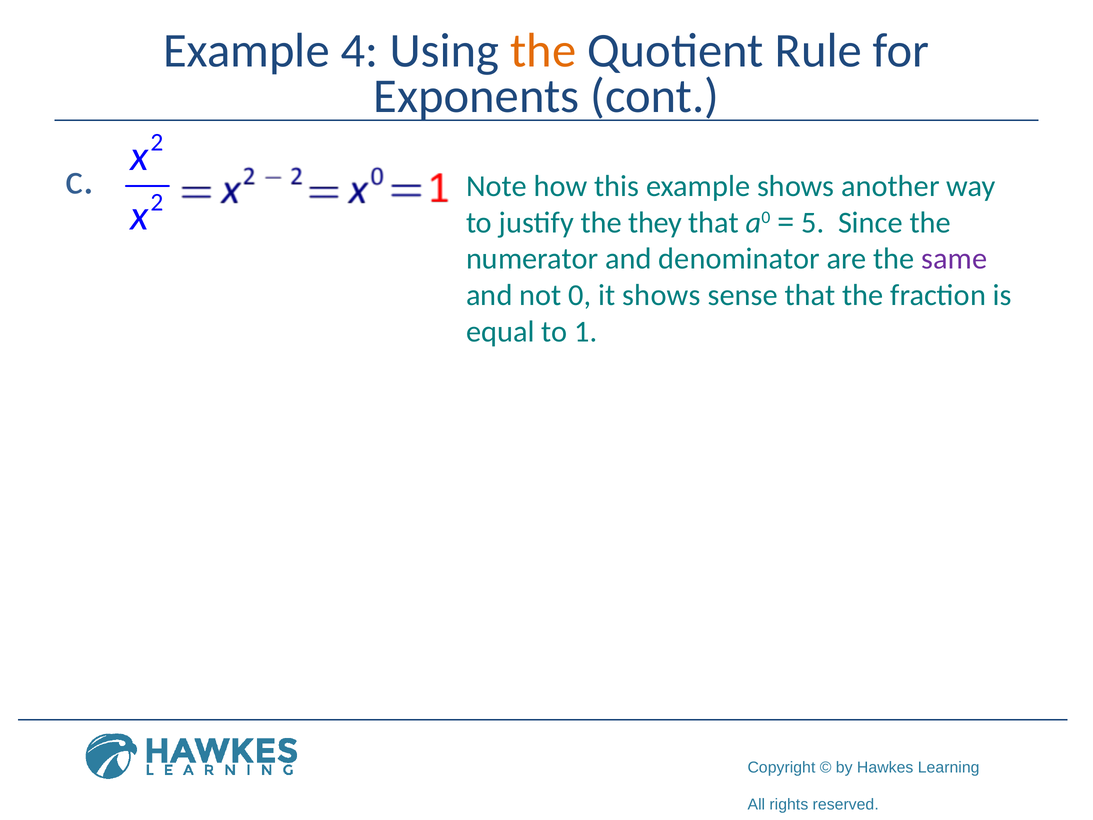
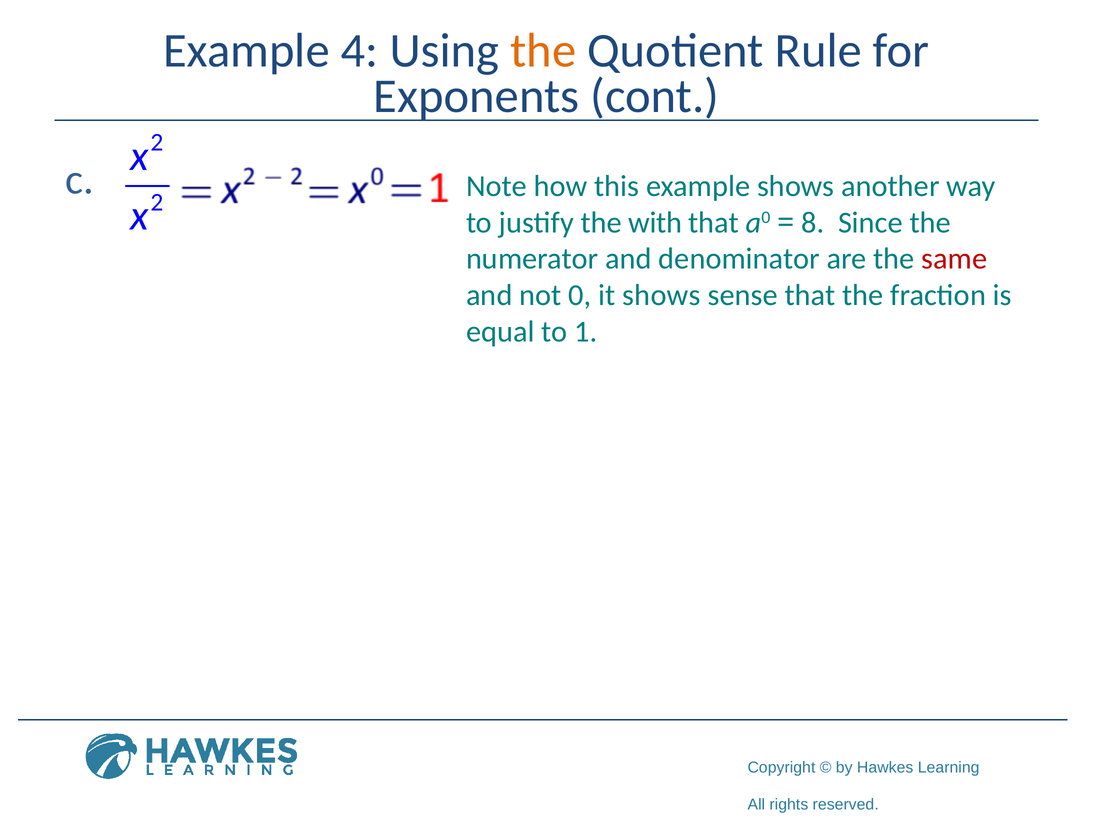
they: they -> with (655, 222)
5: 5 -> 8 (813, 222)
same colour: purple -> red (954, 259)
